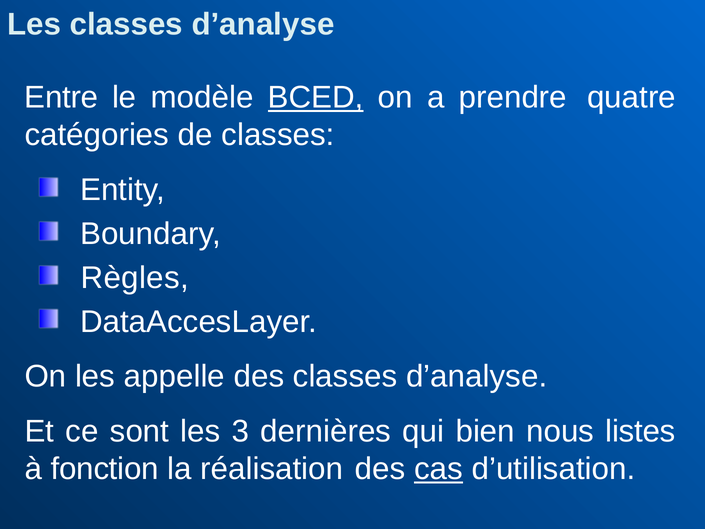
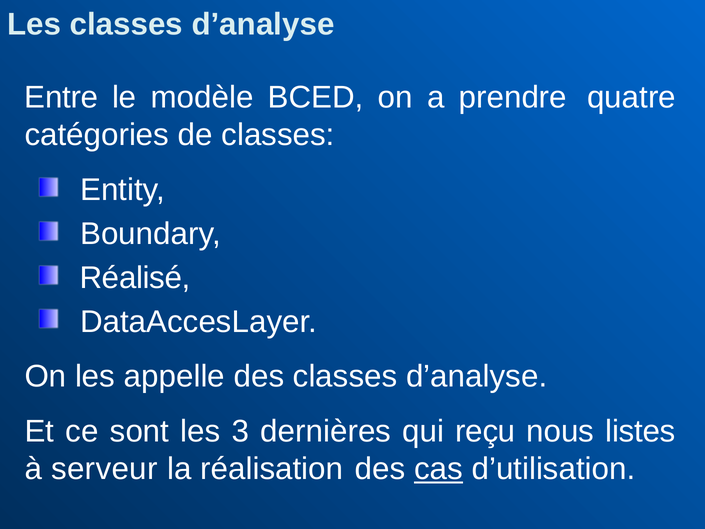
BCED underline: present -> none (316, 97)
Règles: Règles -> Réalisé (135, 278)
bien: bien -> reçu (485, 431)
fonction: fonction -> serveur (104, 469)
